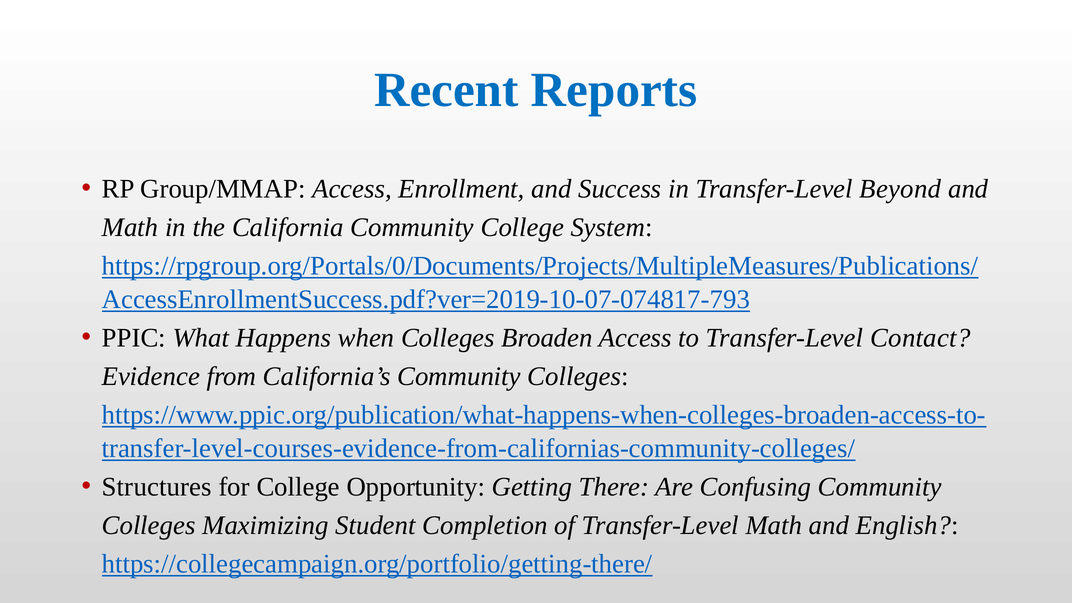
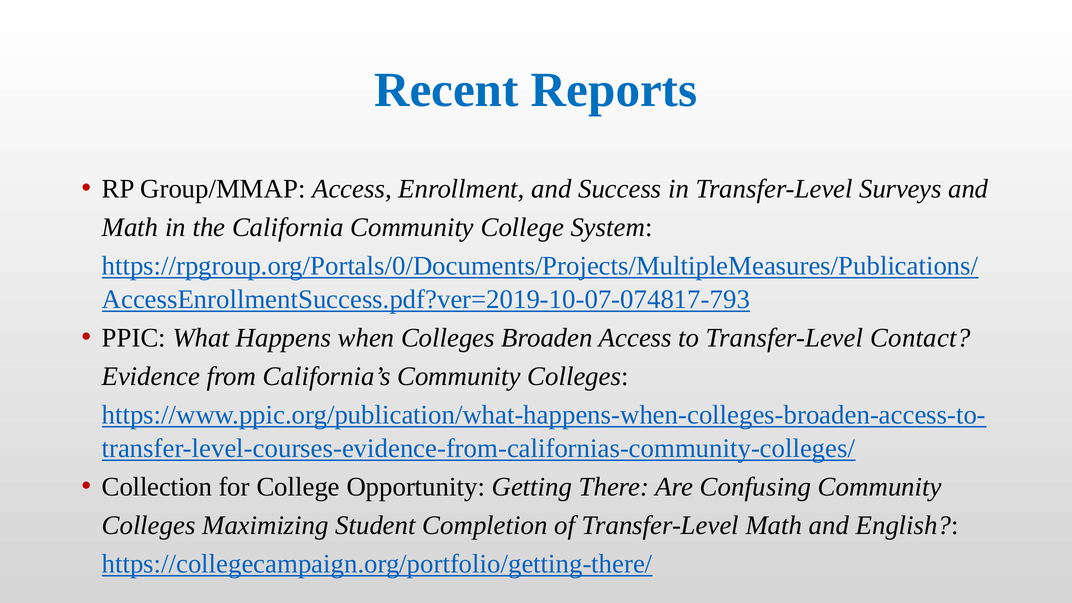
Beyond: Beyond -> Surveys (901, 189)
Structures: Structures -> Collection (157, 487)
